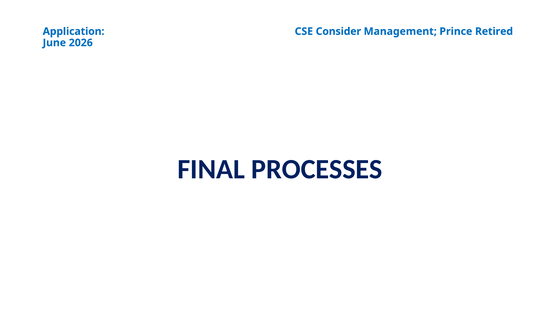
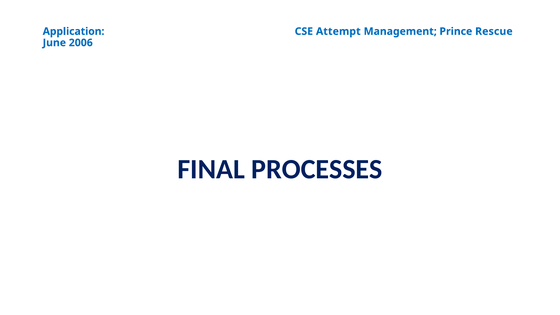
Consider: Consider -> Attempt (338, 31)
Retired: Retired -> Rescue (494, 31)
2026: 2026 -> 2006 (81, 43)
